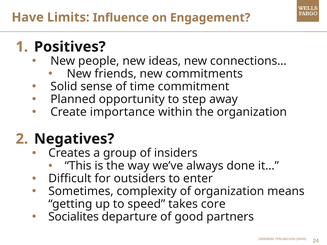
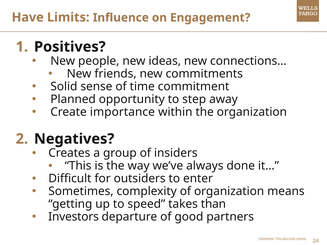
core: core -> than (213, 204)
Socialites: Socialites -> Investors (74, 217)
